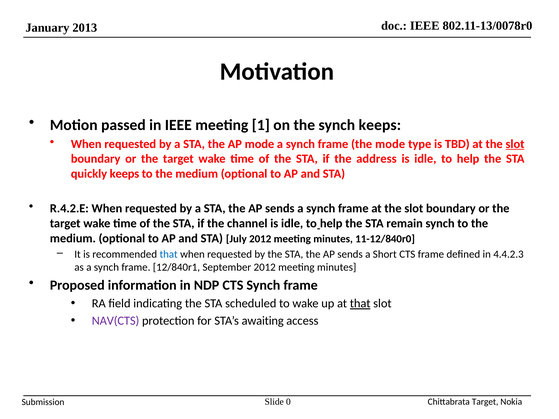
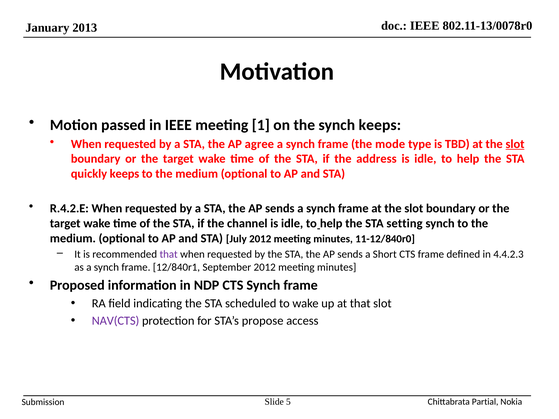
AP mode: mode -> agree (259, 144)
remain: remain -> setting (405, 224)
that colour: blue -> purple (169, 254)
that underline: present -> none (360, 304)
awaiting: awaiting -> propose (263, 321)
0: 0 -> 5 (288, 402)
Chittabrata Target: Target -> Partial (485, 402)
